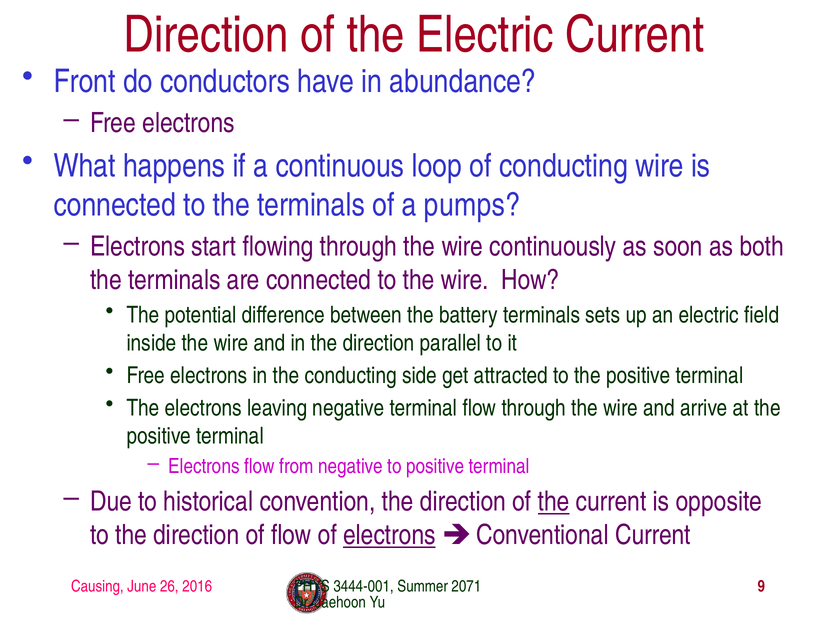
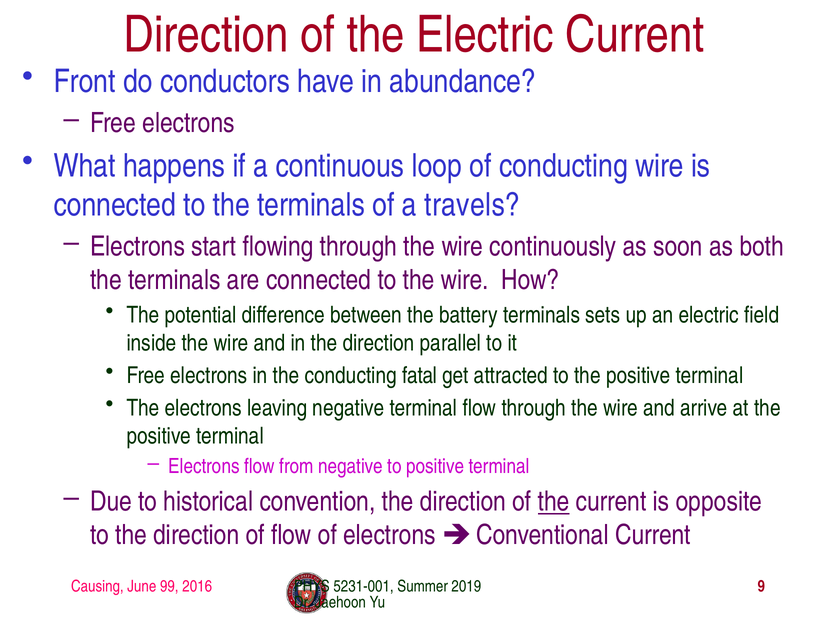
pumps: pumps -> travels (472, 205)
side: side -> fatal (420, 375)
electrons underline: present -> none (389, 535)
26: 26 -> 99 (169, 586)
3444-001: 3444-001 -> 5231-001 (364, 586)
2071: 2071 -> 2019 (466, 586)
